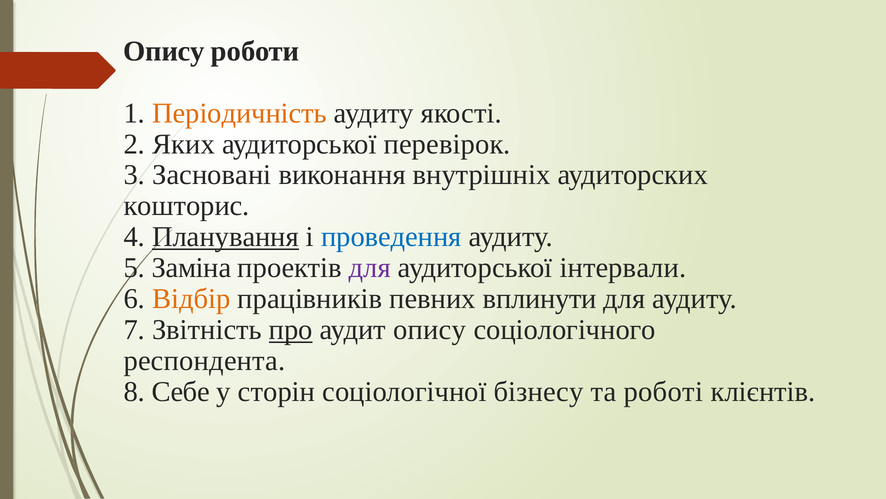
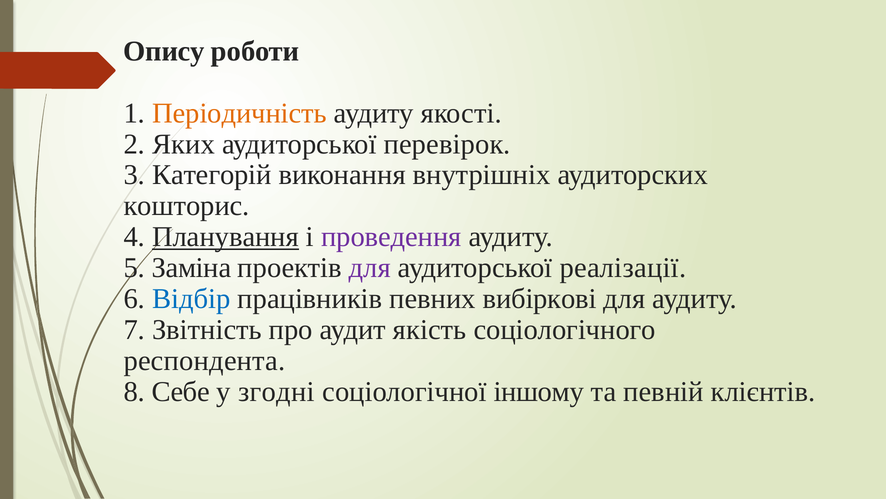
Засновані: Засновані -> Категорій (212, 175)
проведення colour: blue -> purple (391, 237)
інтервали: інтервали -> реалізації (623, 268)
Відбір colour: orange -> blue (191, 298)
вплинути: вплинути -> вибіркові (540, 298)
про underline: present -> none (291, 329)
аудит опису: опису -> якість (430, 329)
сторін: сторін -> згодні (276, 391)
бізнесу: бізнесу -> іншому (539, 391)
роботі: роботі -> певній (664, 391)
